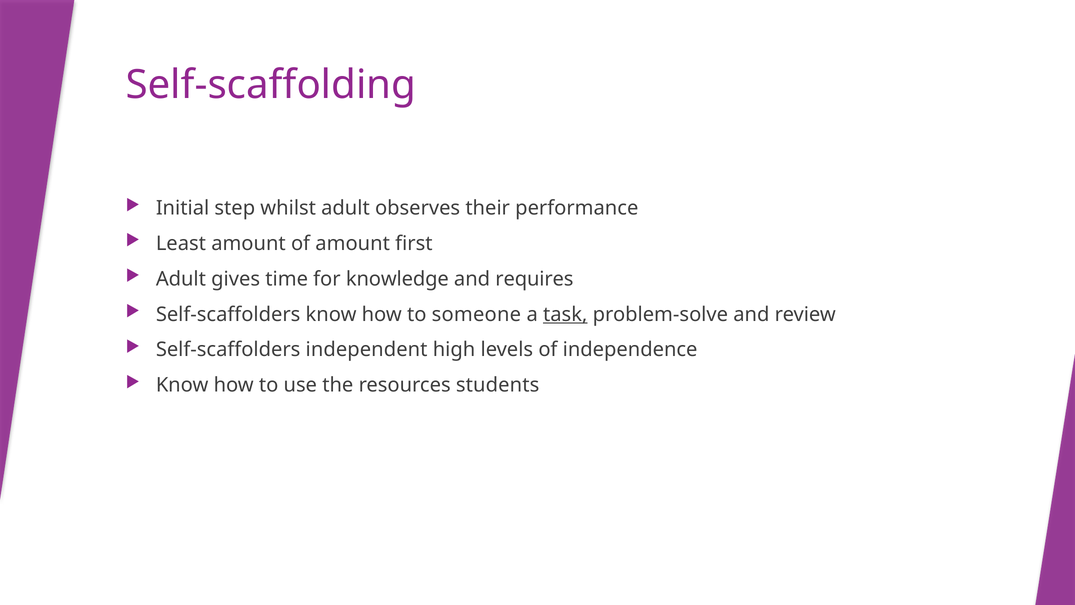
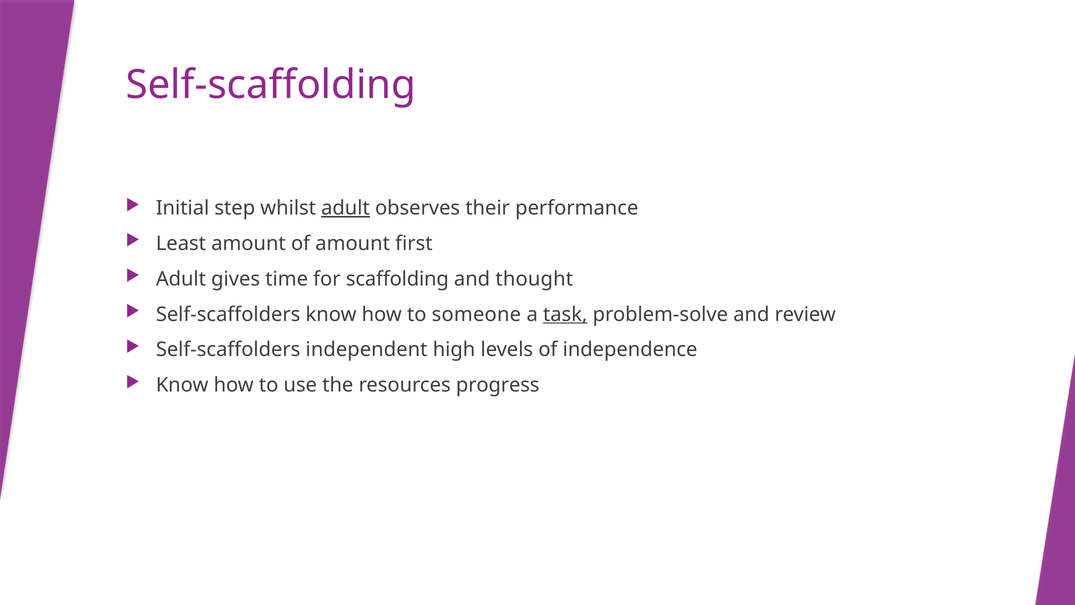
adult underline: none -> present (345, 208)
knowledge: knowledge -> scaffolding (397, 279)
requires: requires -> thought (534, 279)
students: students -> progress (498, 385)
